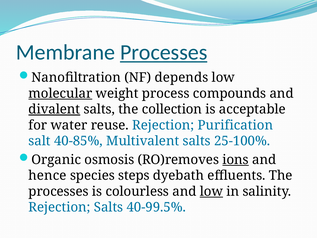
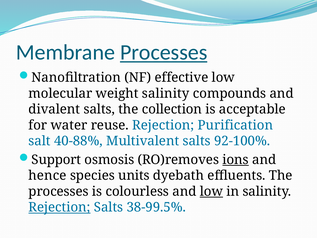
depends: depends -> effective (182, 78)
molecular underline: present -> none (60, 93)
weight process: process -> salinity (166, 93)
divalent underline: present -> none (54, 109)
40-85%: 40-85% -> 40-88% (78, 141)
25-100%: 25-100% -> 92-100% (242, 141)
Organic: Organic -> Support (56, 160)
steps: steps -> units (134, 175)
Rejection underline: none -> present (59, 207)
40-99.5%: 40-99.5% -> 38-99.5% (156, 207)
